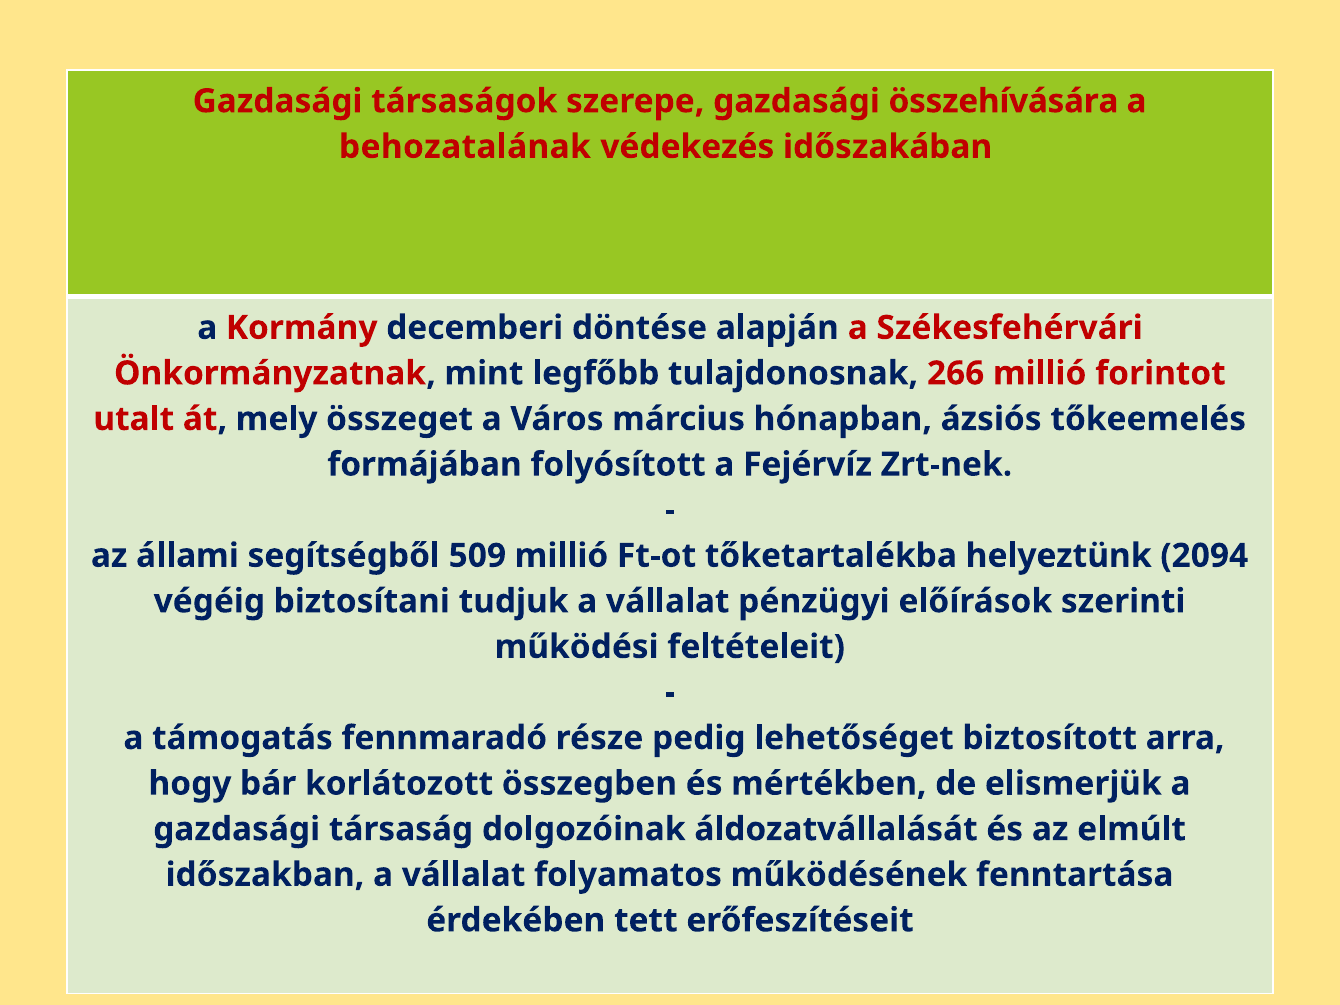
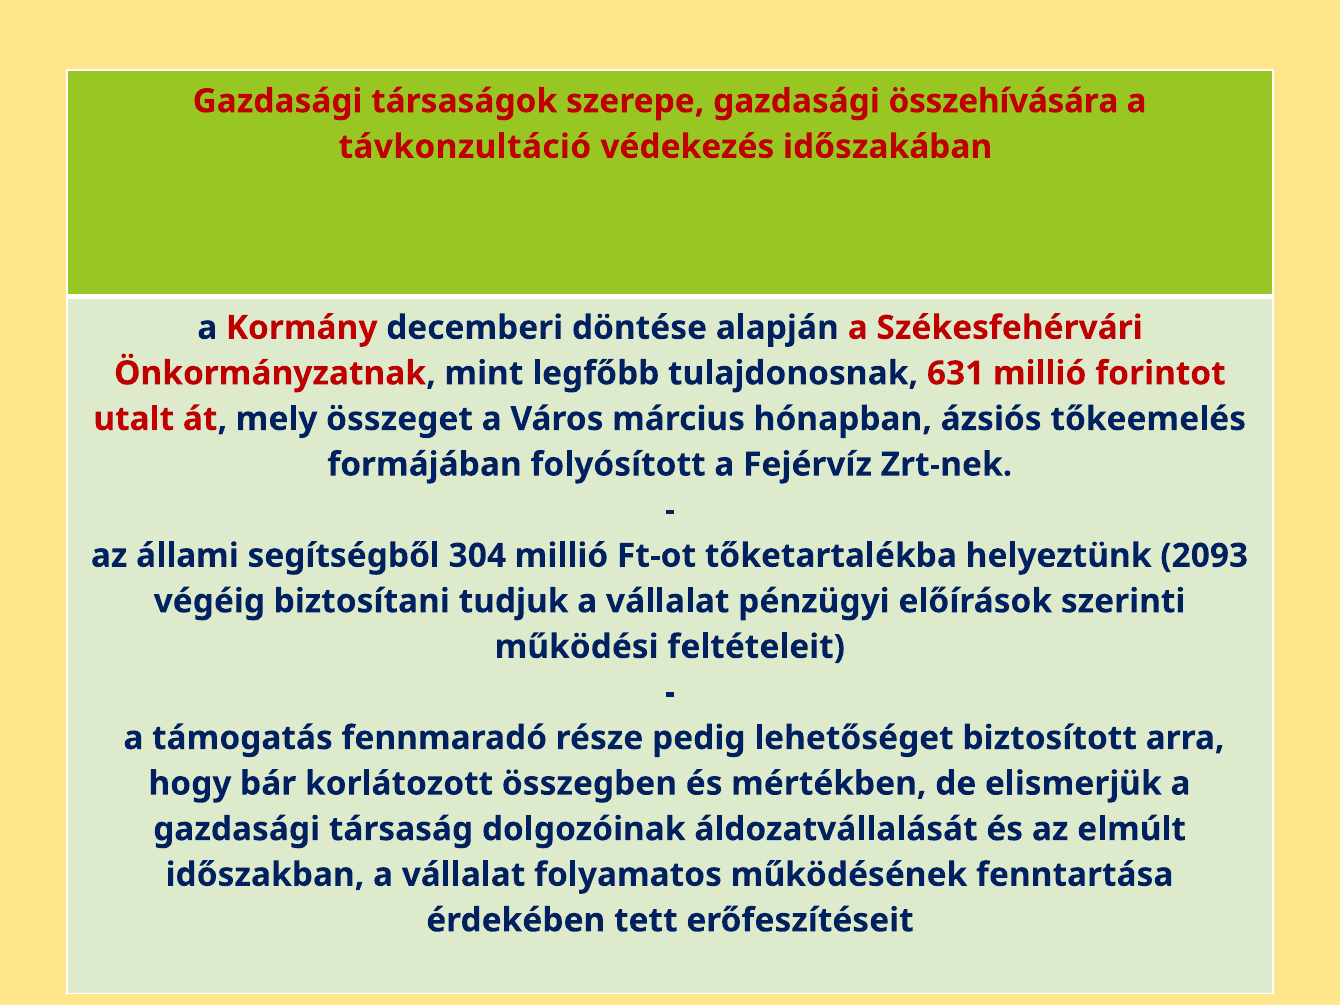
behozatalának: behozatalának -> távkonzultáció (465, 147)
266: 266 -> 631 (956, 373)
509: 509 -> 304 (477, 556)
2094: 2094 -> 2093 (1204, 556)
